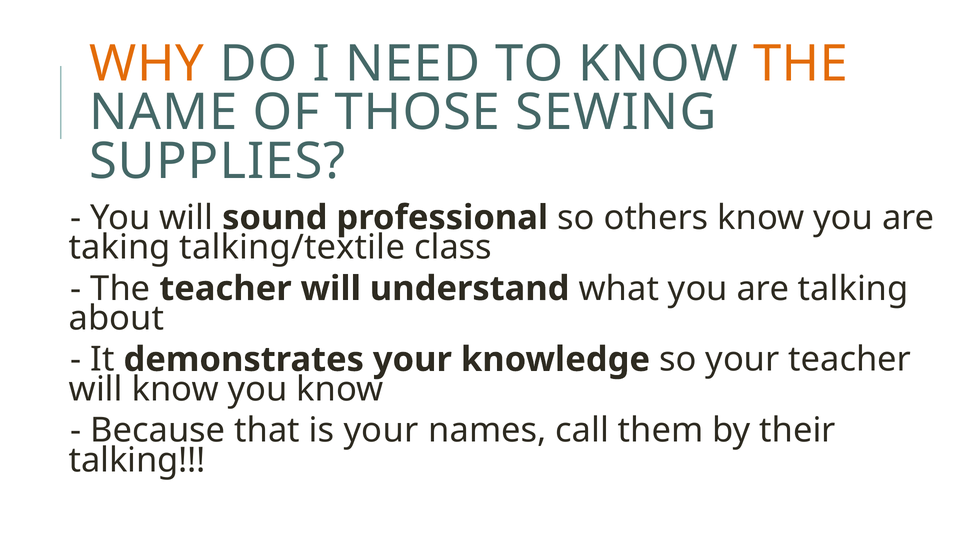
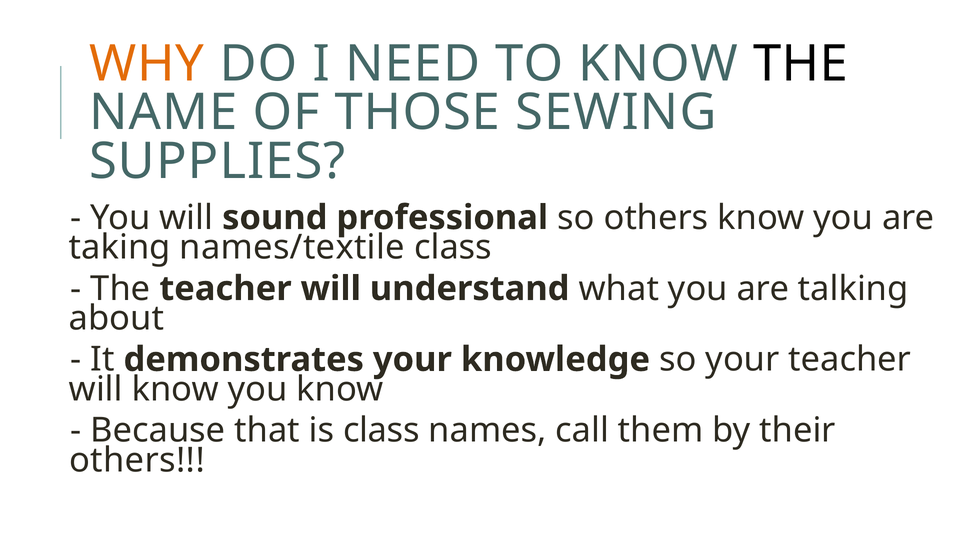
THE colour: orange -> black (801, 64)
talking/textile: talking/textile -> names/textile (292, 248)
is your: your -> class (381, 431)
talking: talking -> others (137, 461)
